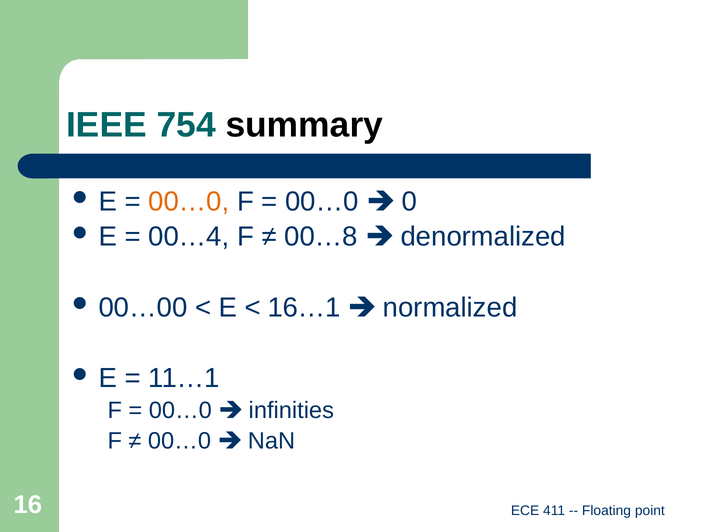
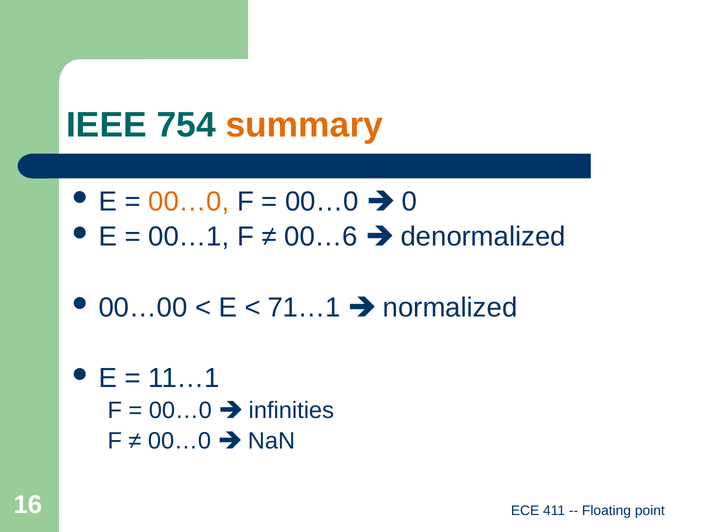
summary colour: black -> orange (304, 125)
00…4: 00…4 -> 00…1 (189, 237)
00…8: 00…8 -> 00…6 (321, 237)
16…1: 16…1 -> 71…1 (304, 307)
